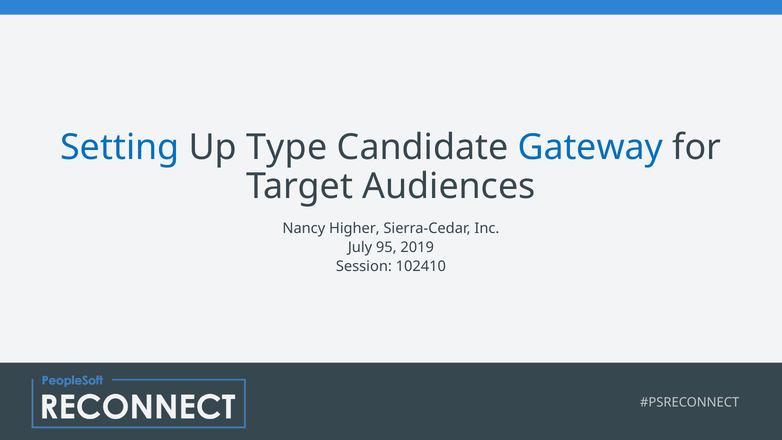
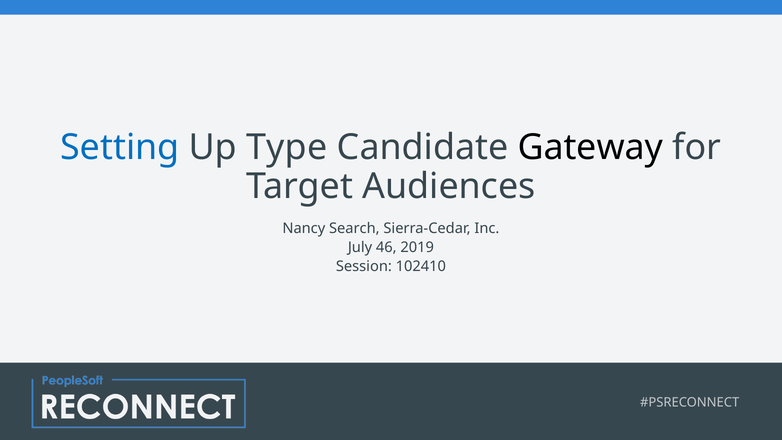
Gateway colour: blue -> black (590, 147)
Higher: Higher -> Search (354, 228)
95: 95 -> 46 (386, 247)
